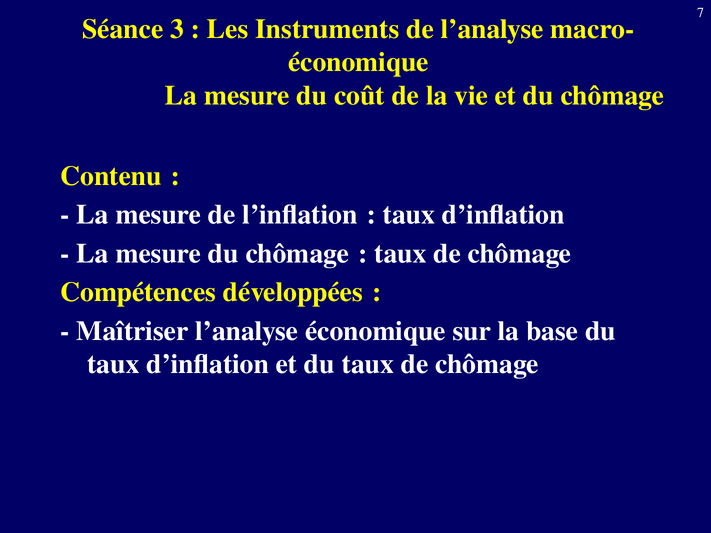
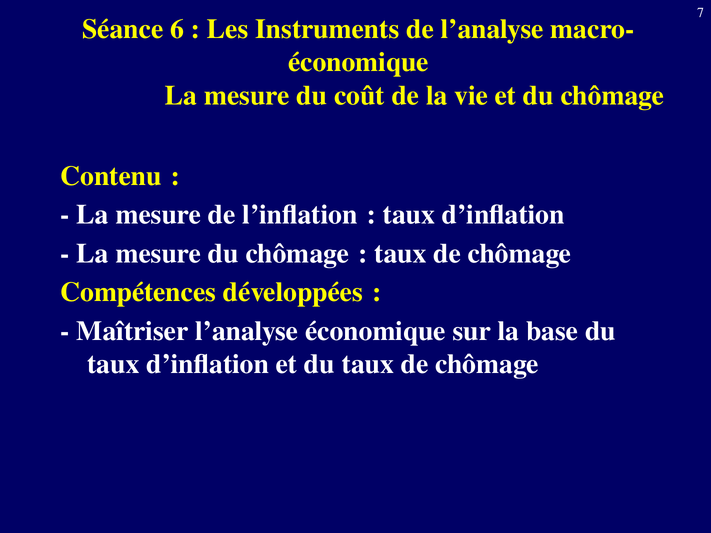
3: 3 -> 6 (177, 29)
